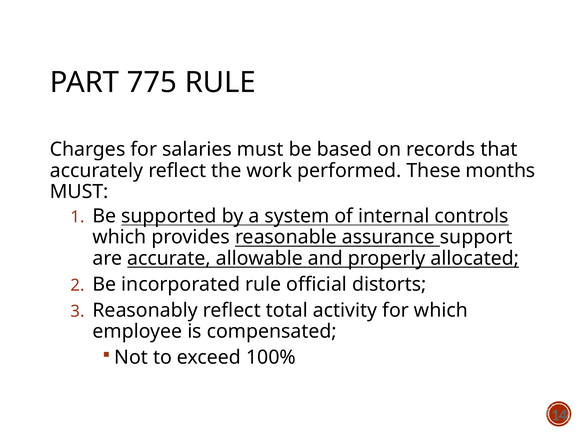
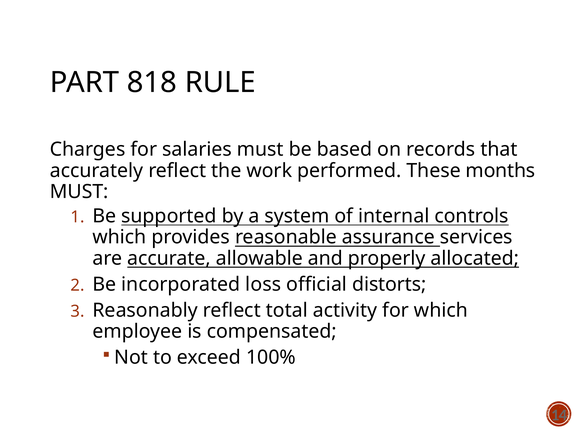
775: 775 -> 818 (152, 82)
support: support -> services (476, 237)
incorporated rule: rule -> loss (263, 284)
